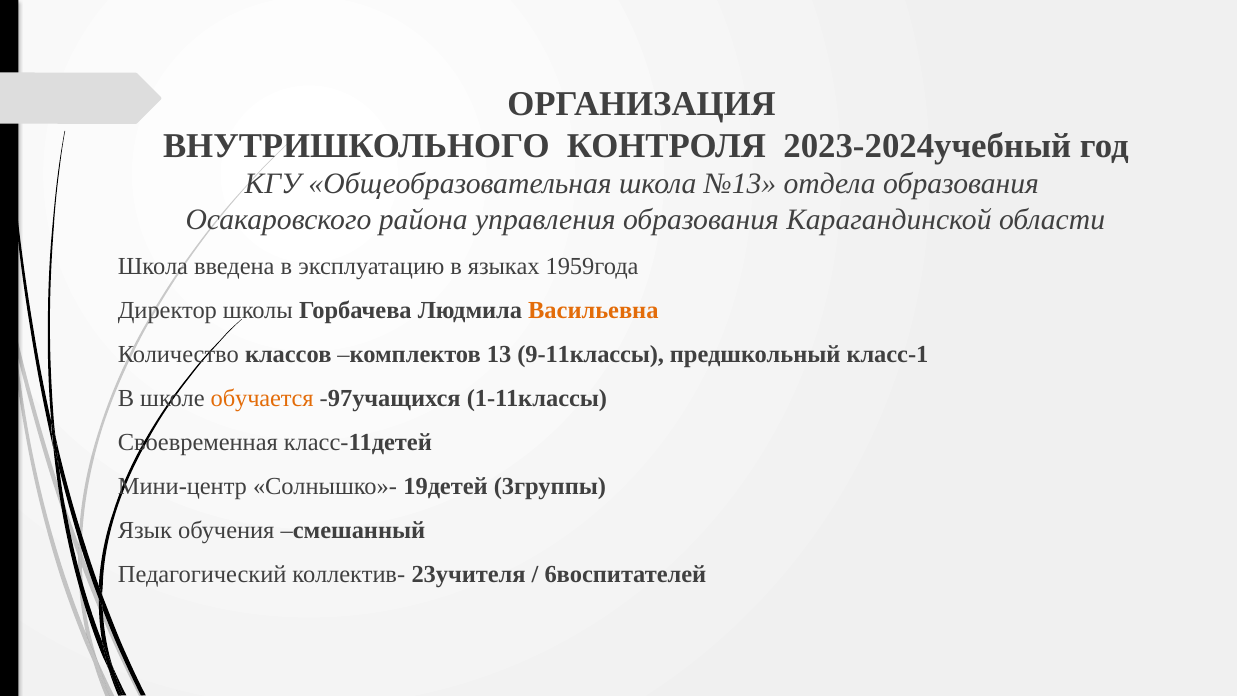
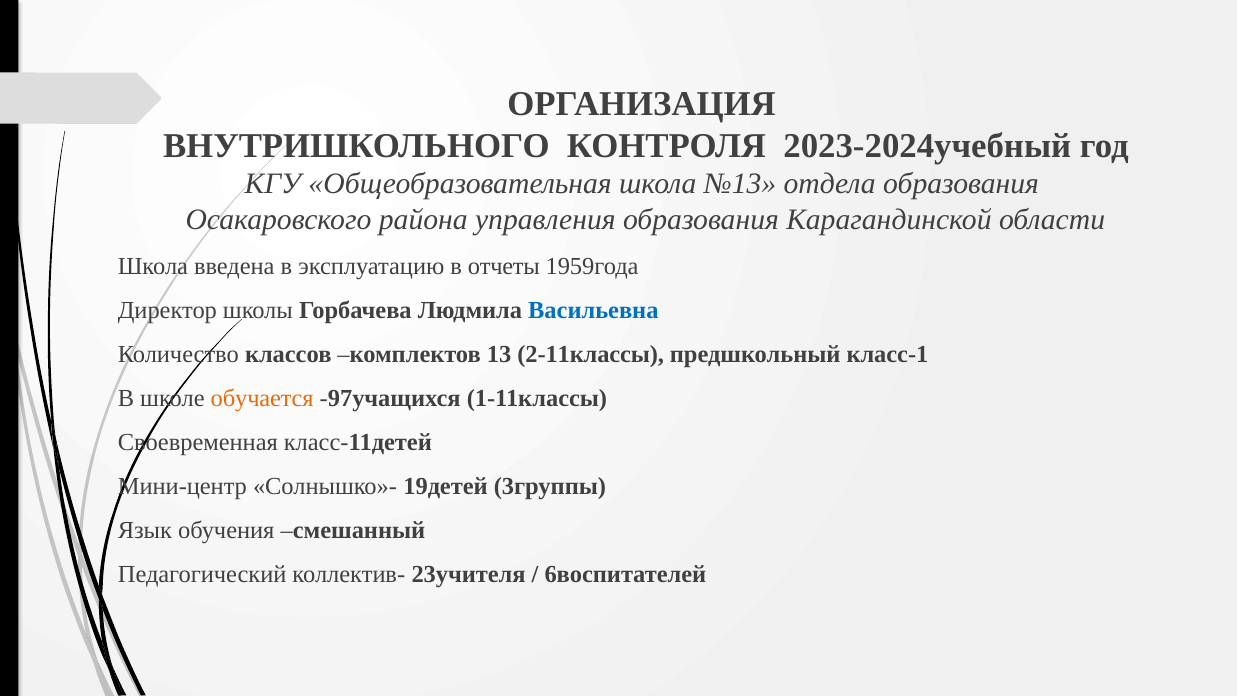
языках: языках -> отчеты (504, 266)
Васильевна colour: orange -> blue (593, 310)
9-11классы: 9-11классы -> 2-11классы (591, 354)
